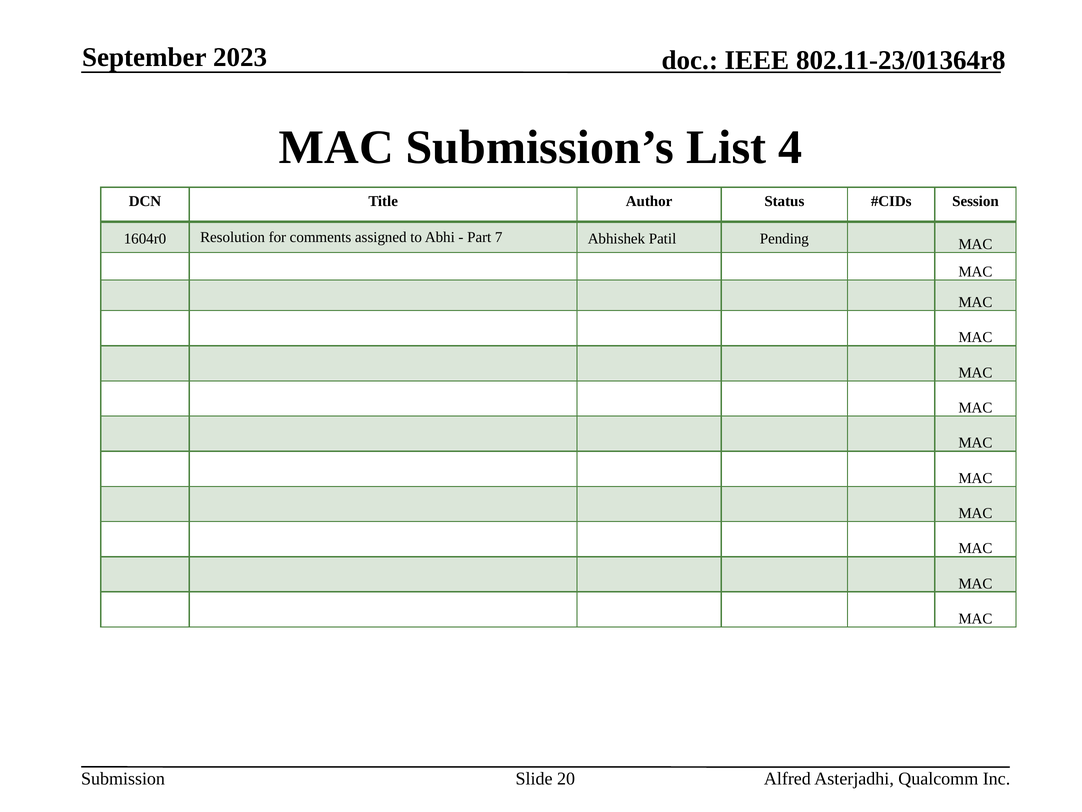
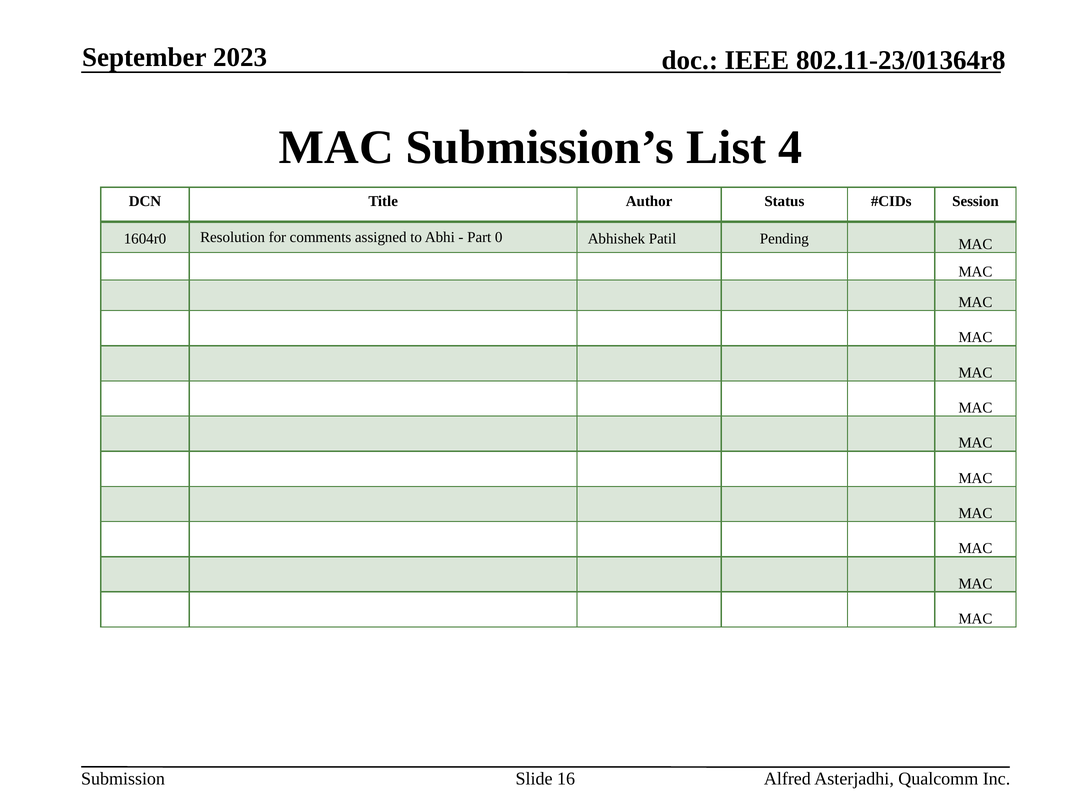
7: 7 -> 0 (499, 237)
20: 20 -> 16 (566, 778)
